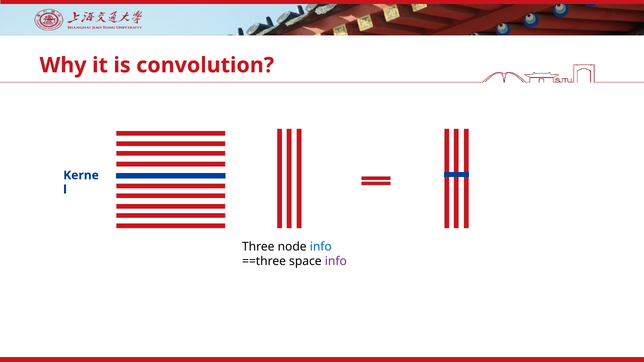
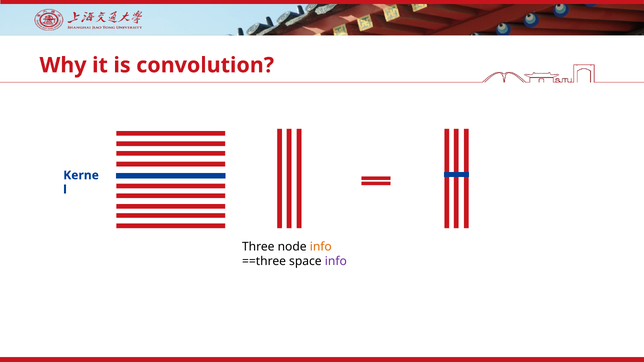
info colour: blue -> orange (321, 247)
